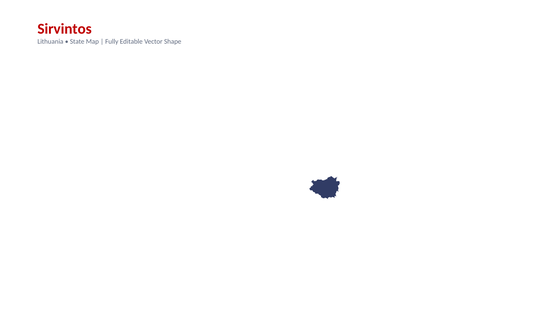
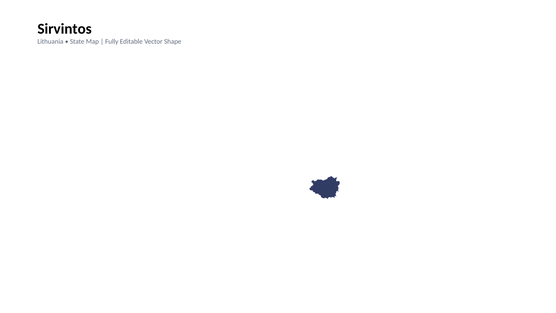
Sirvintos colour: red -> black (65, 29)
